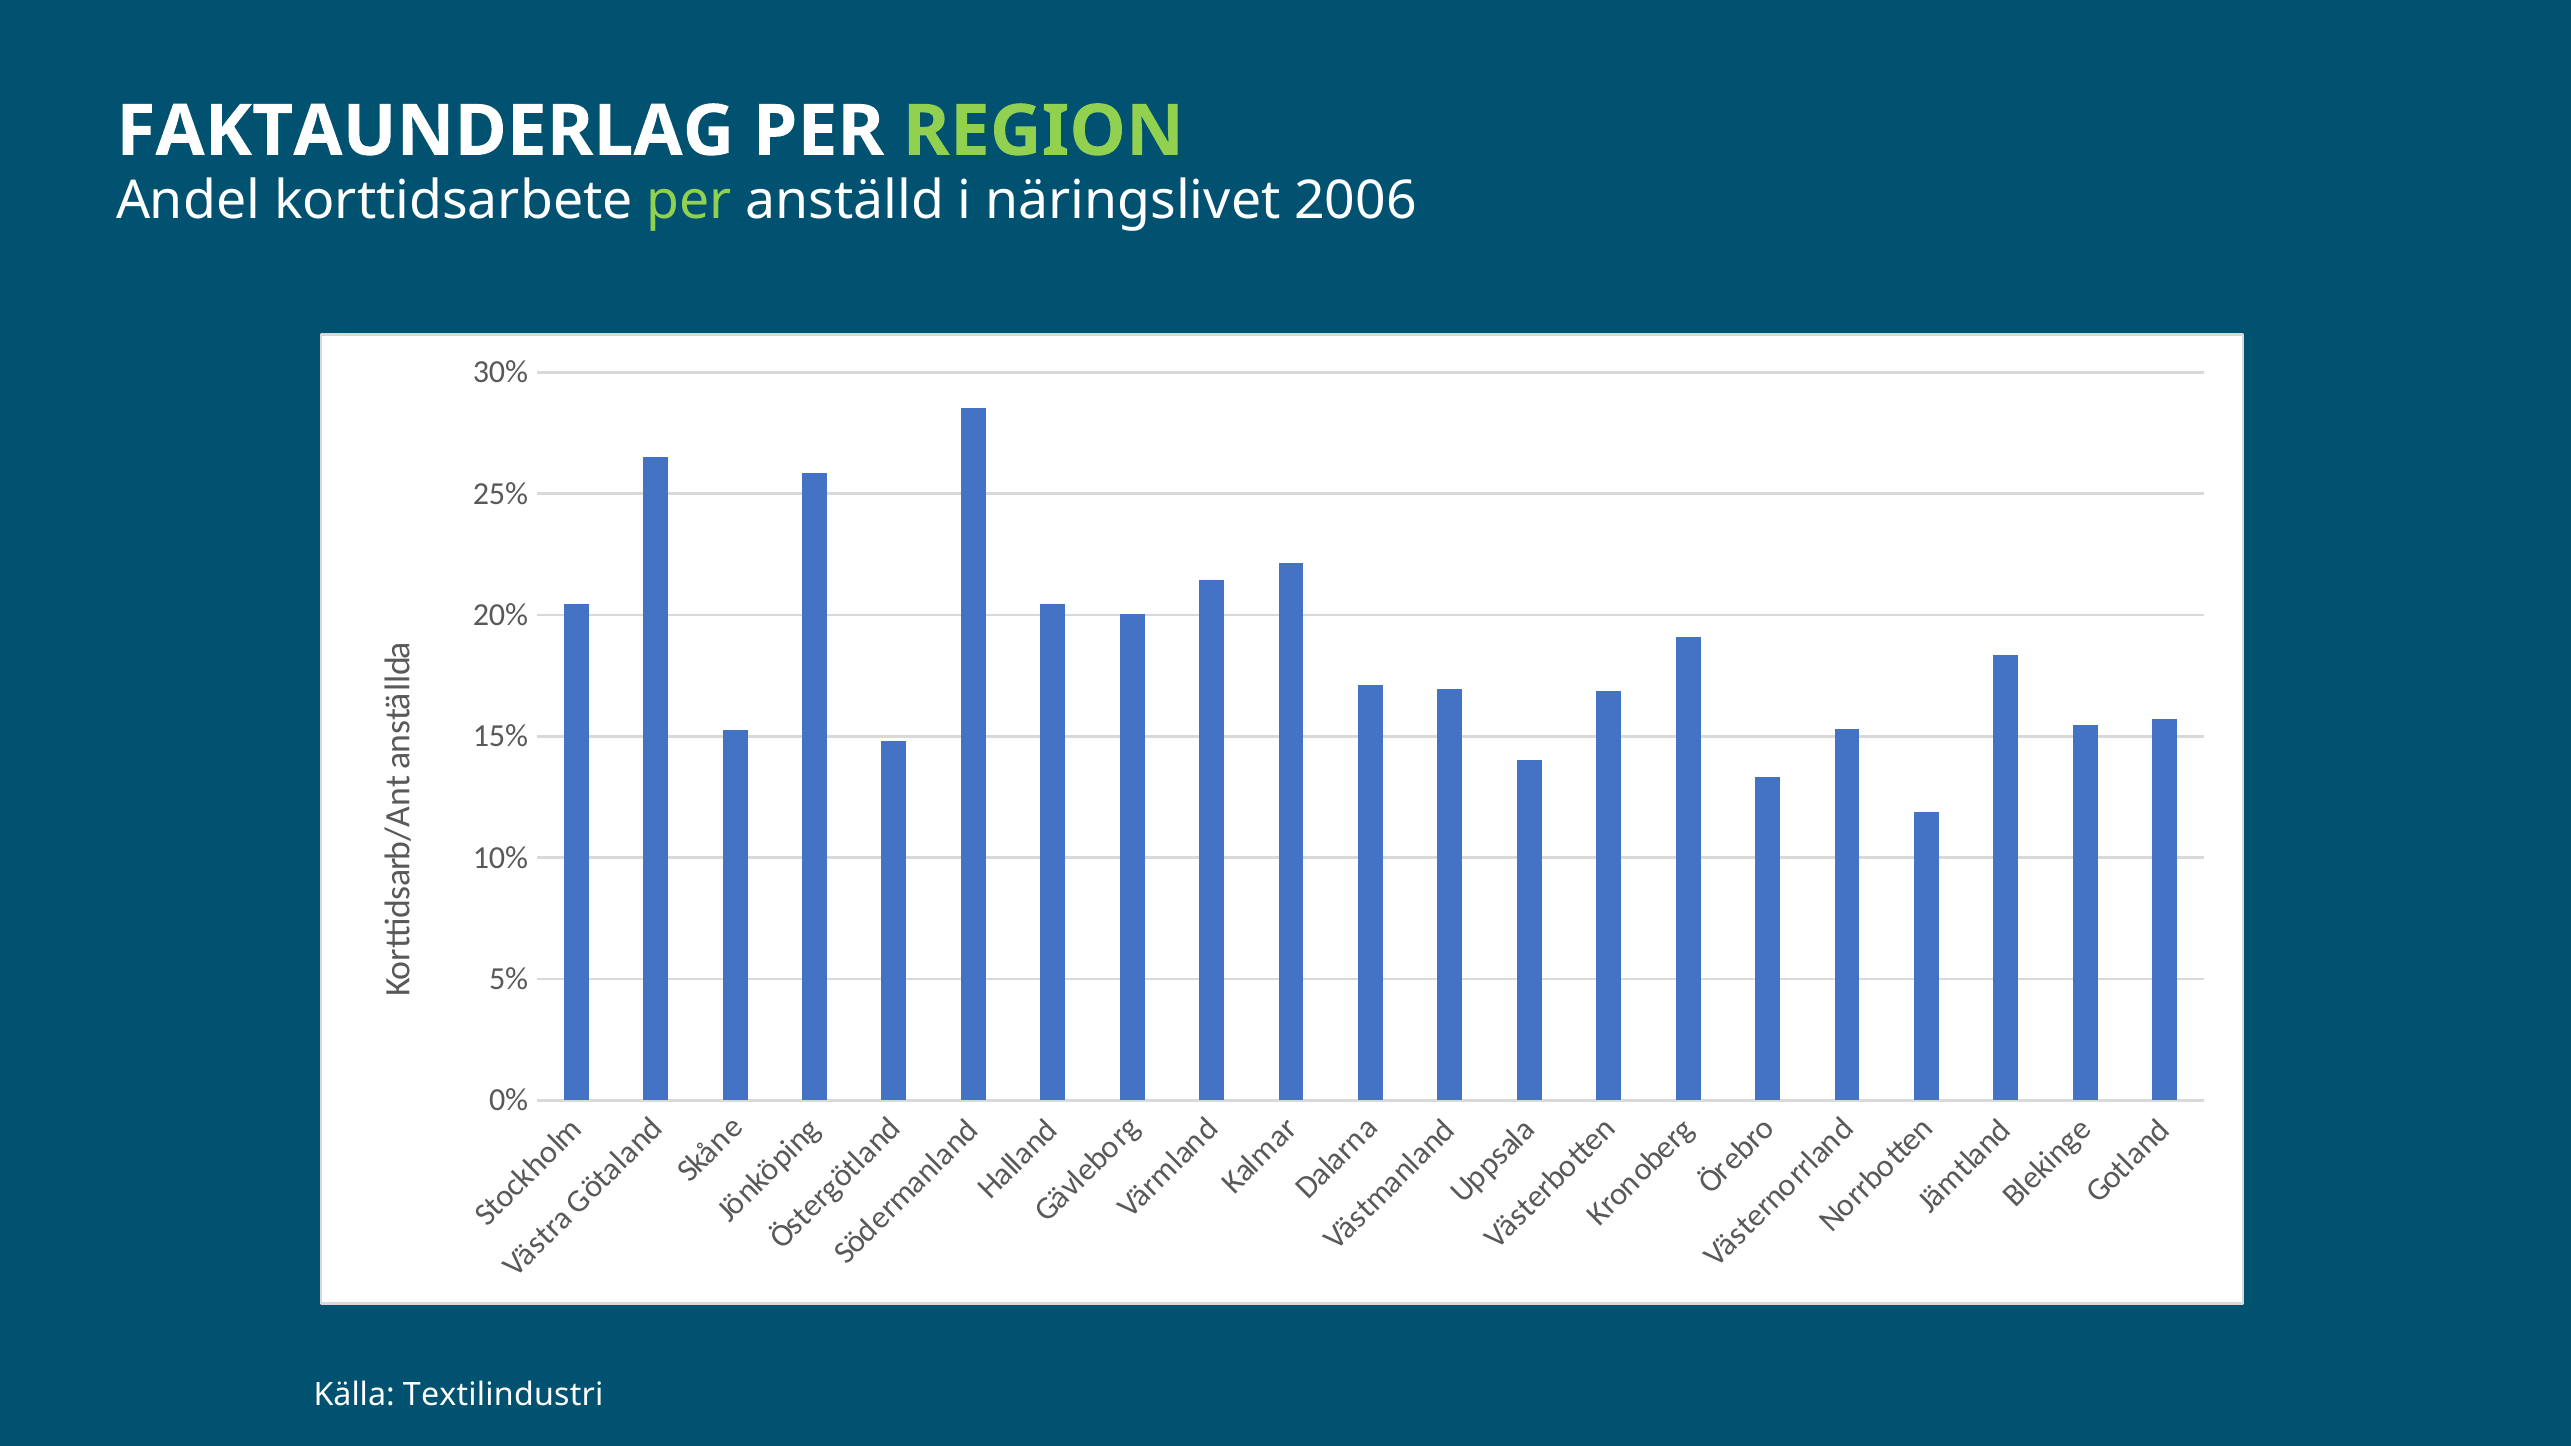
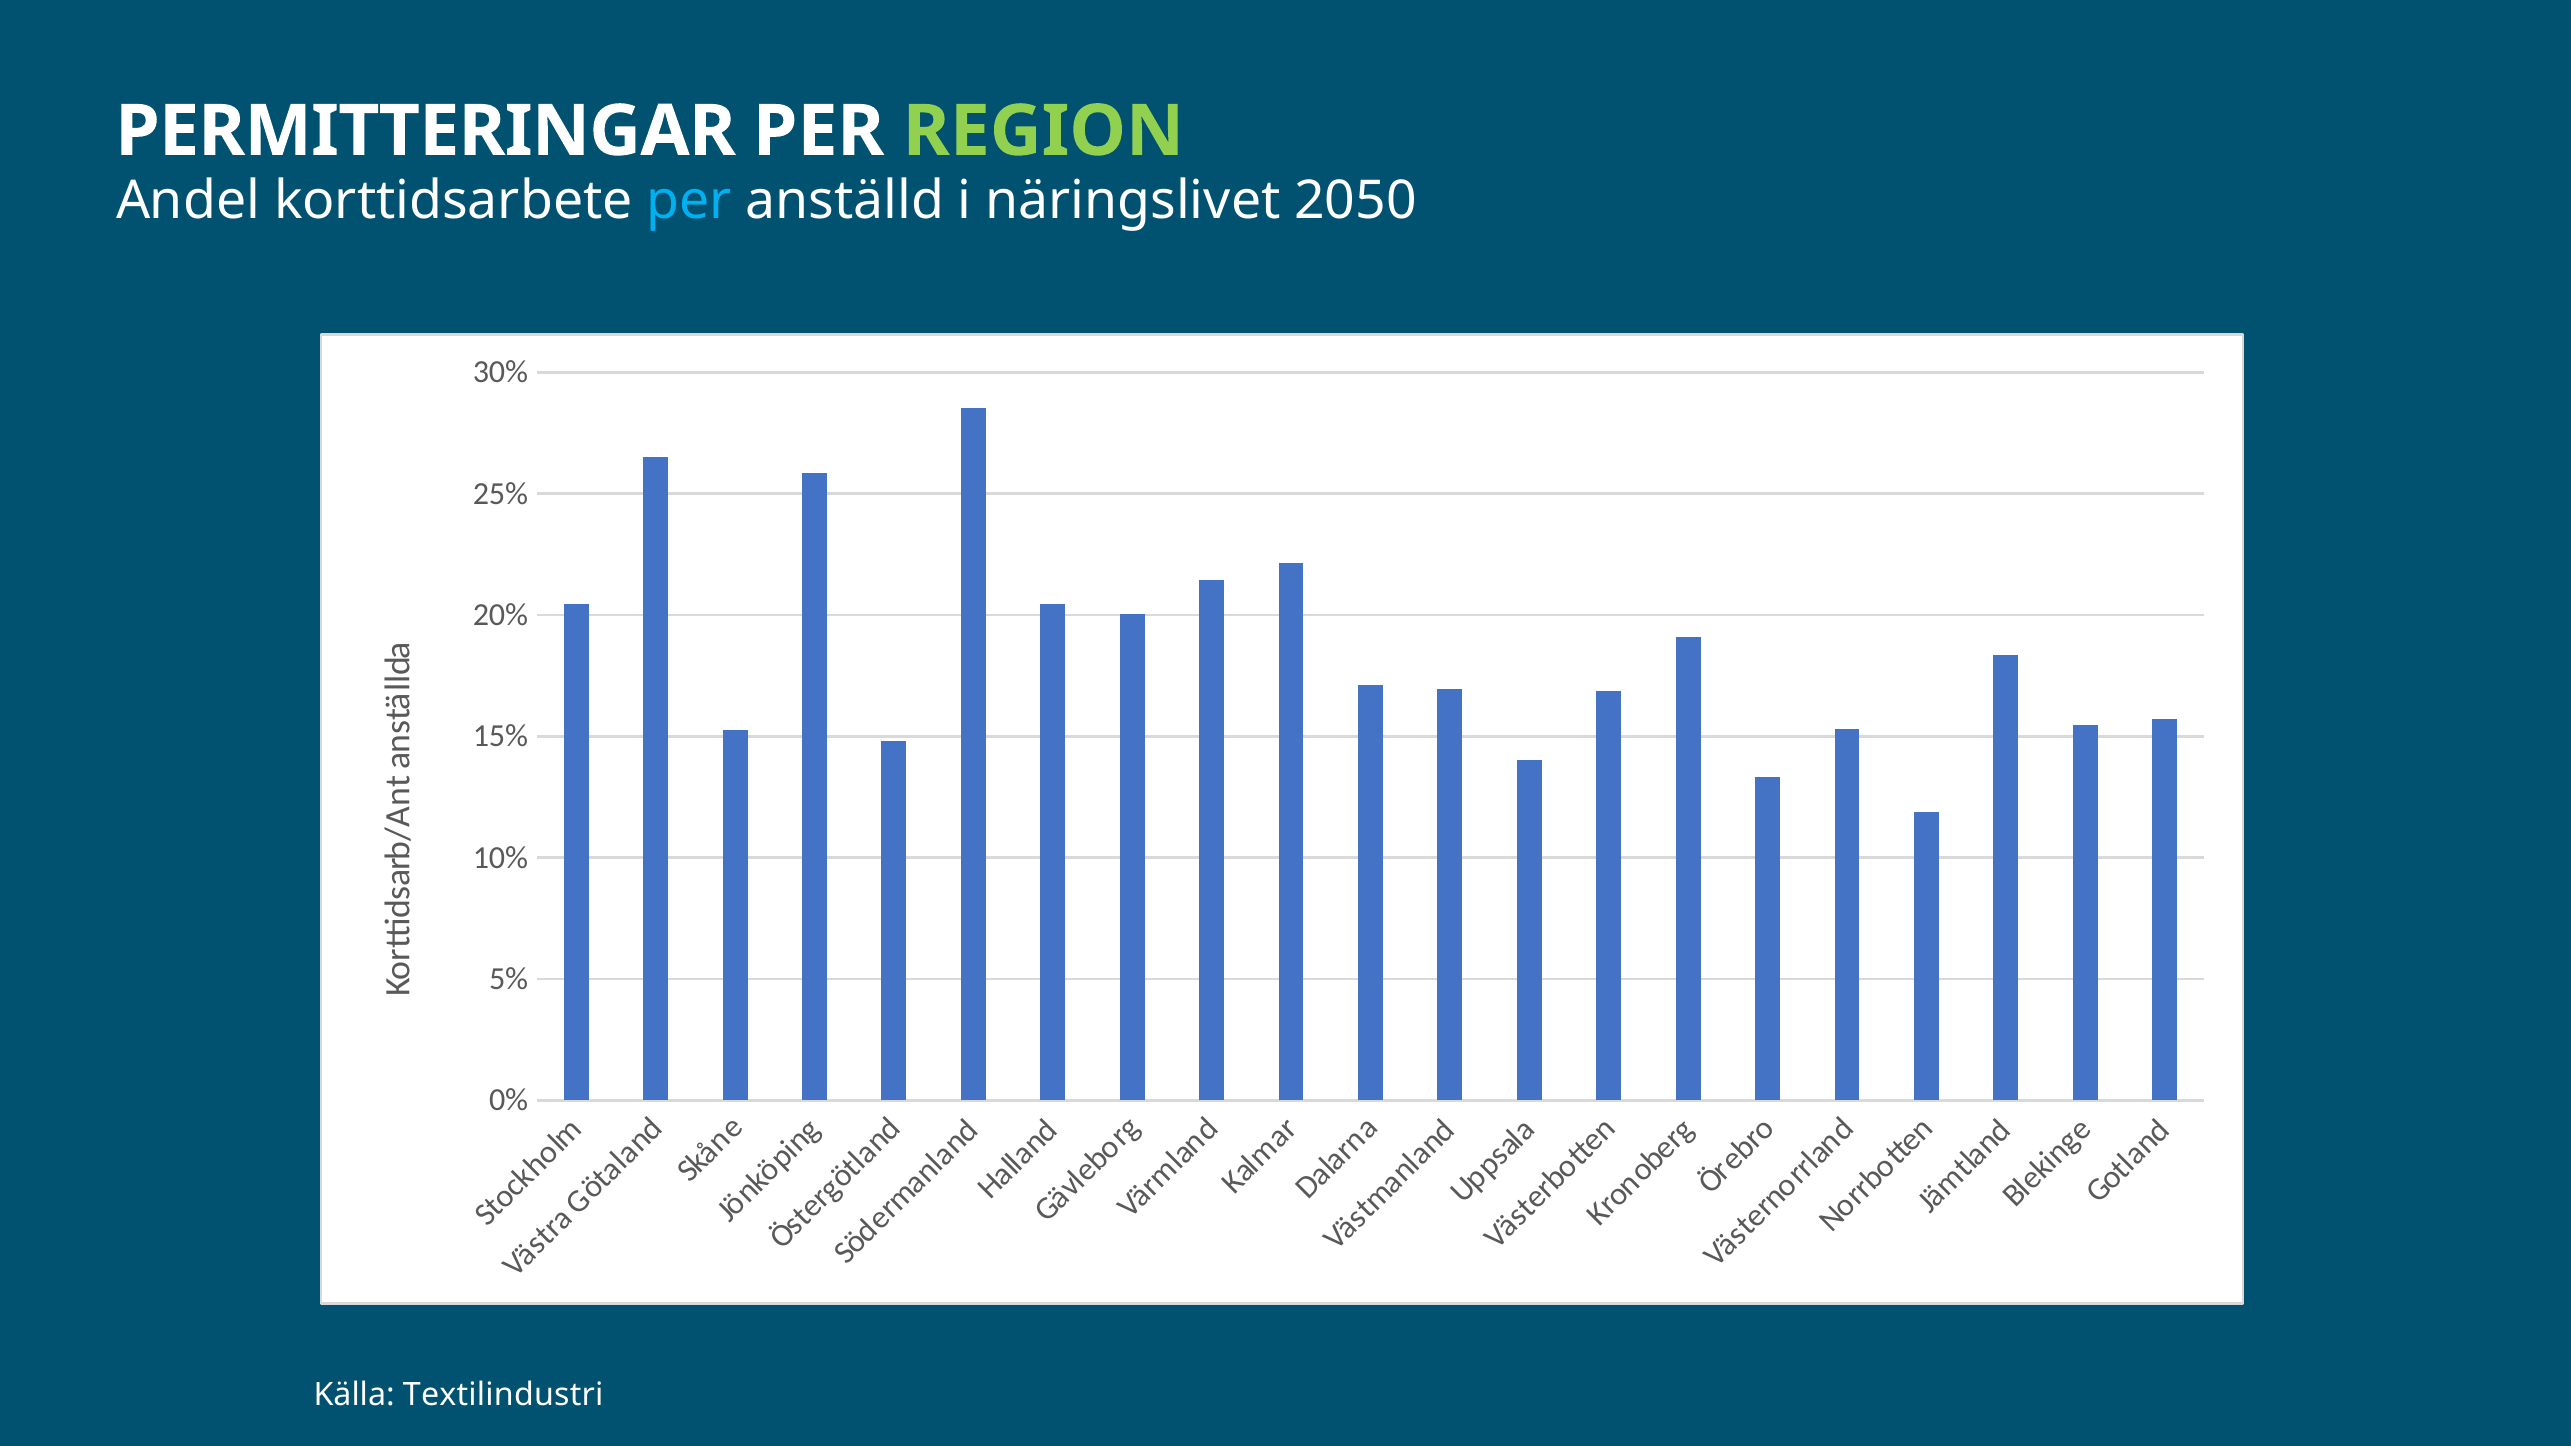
FAKTAUNDERLAG: FAKTAUNDERLAG -> PERMITTERINGAR (426, 131)
per colour: light green -> light blue (689, 201)
2006: 2006 -> 2050 (1356, 201)
